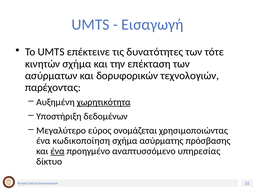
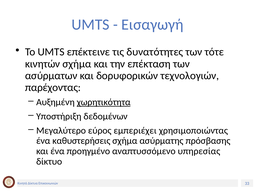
ονομάζεται: ονομάζεται -> εμπεριέχει (135, 131)
κωδικοποίηση: κωδικοποίηση -> καθυστερήσεις (81, 141)
ένα underline: present -> none (57, 151)
